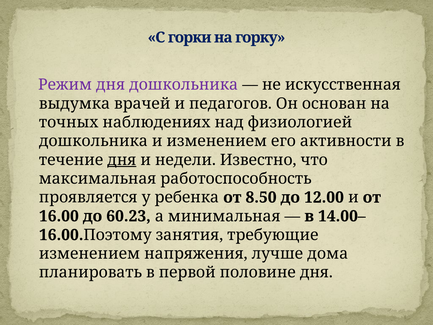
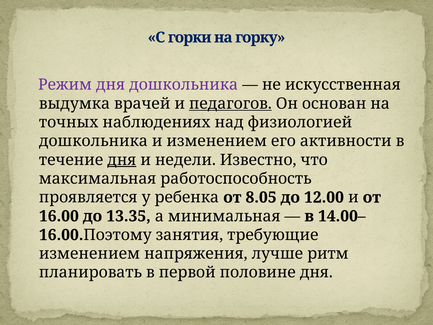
педагогов underline: none -> present (230, 104)
8.50: 8.50 -> 8.05 (261, 197)
60.23: 60.23 -> 13.35 (128, 216)
дома: дома -> ритм (328, 254)
